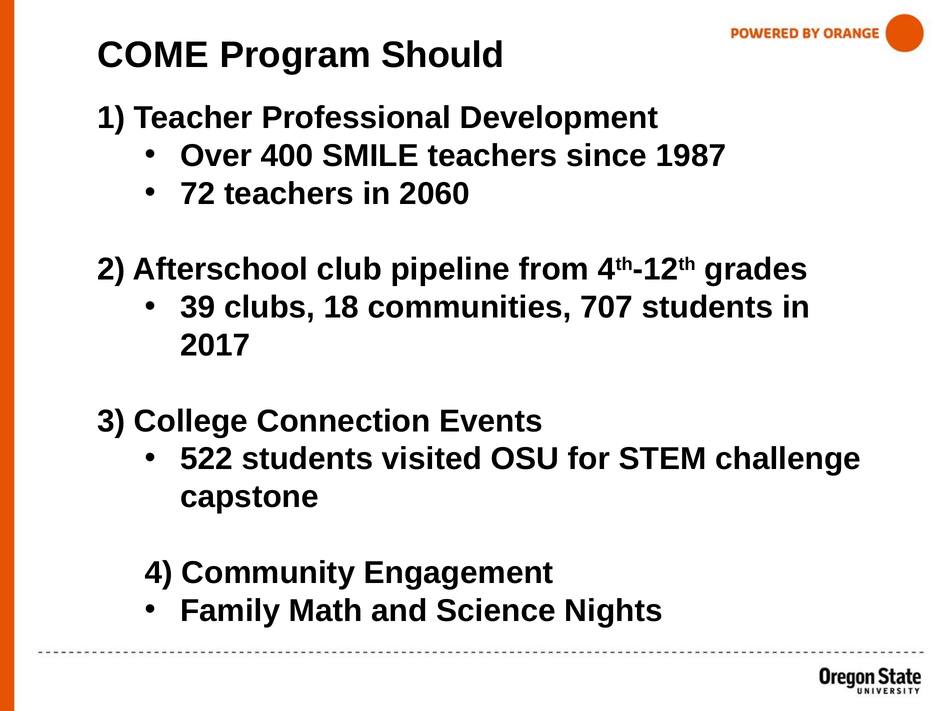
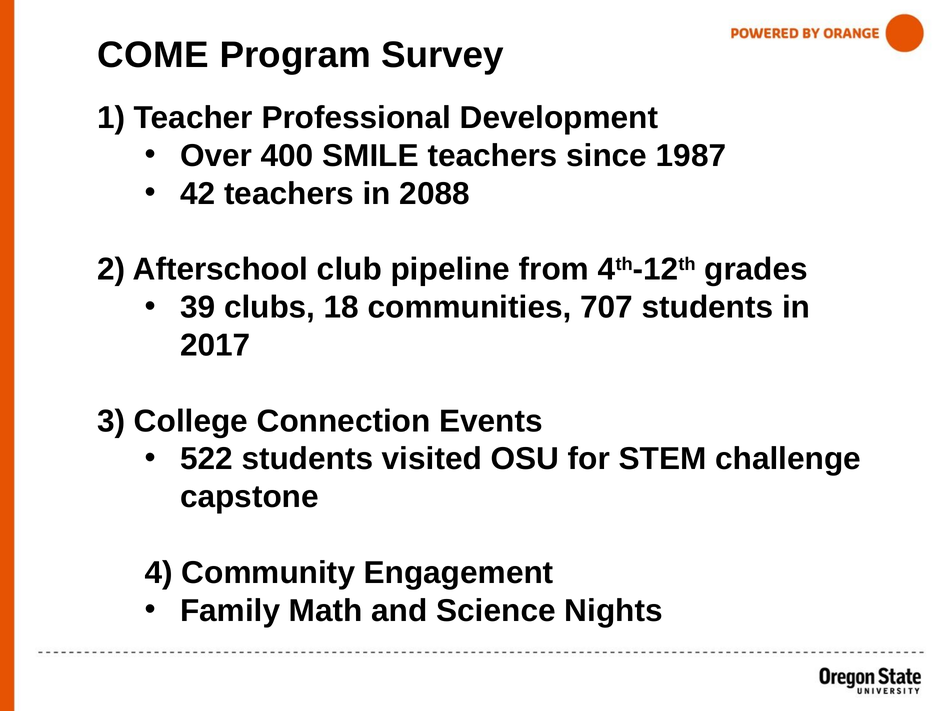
Should: Should -> Survey (443, 55)
72: 72 -> 42 (198, 194)
2060: 2060 -> 2088 (435, 194)
